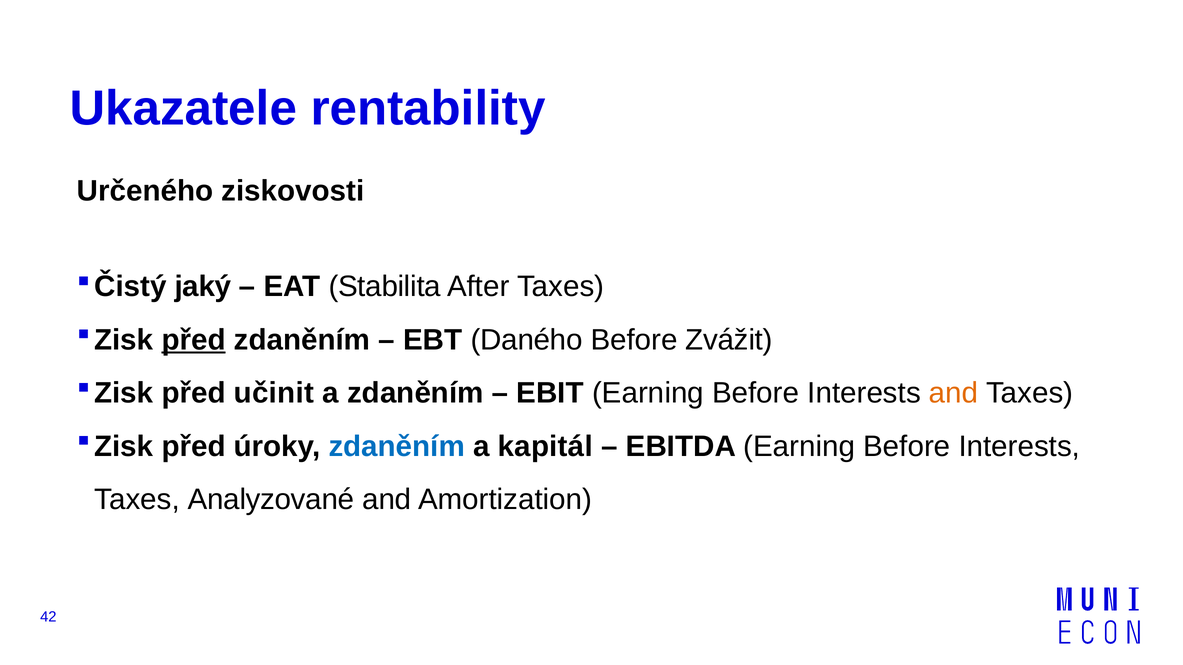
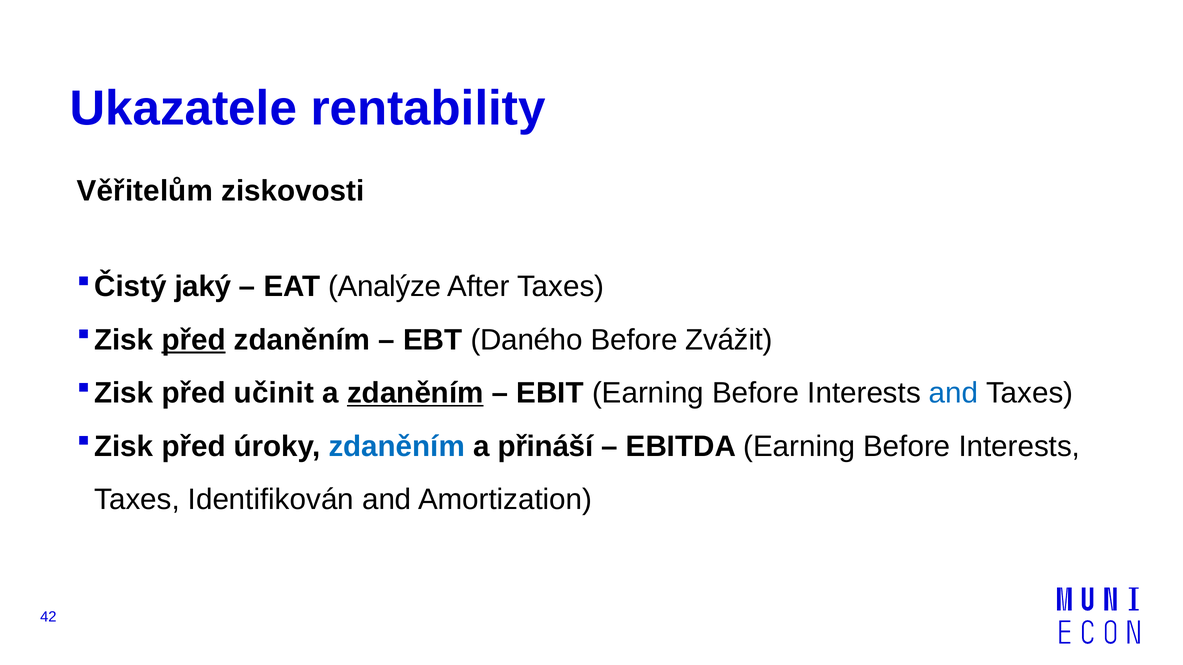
Určeného: Určeného -> Věřitelům (145, 191)
Stabilita: Stabilita -> Analýze (385, 287)
zdaněním underline: none -> present (415, 393)
and colour: orange -> blue (954, 393)
kapitál: kapitál -> přináší (545, 447)
Analyzované: Analyzované -> Identifikován (271, 500)
